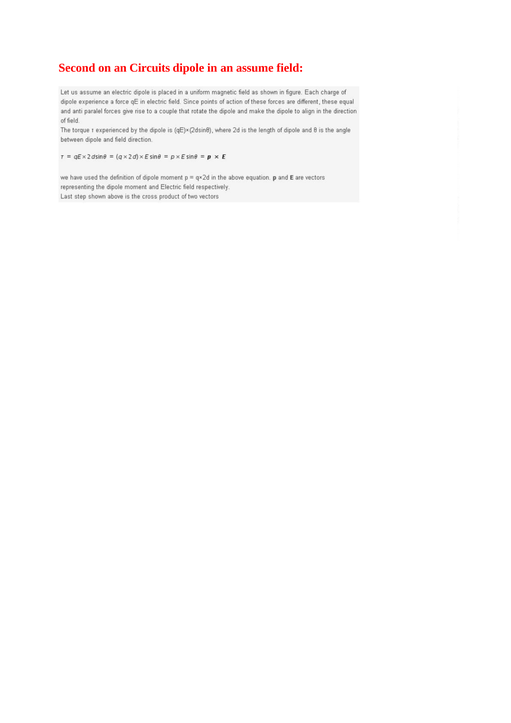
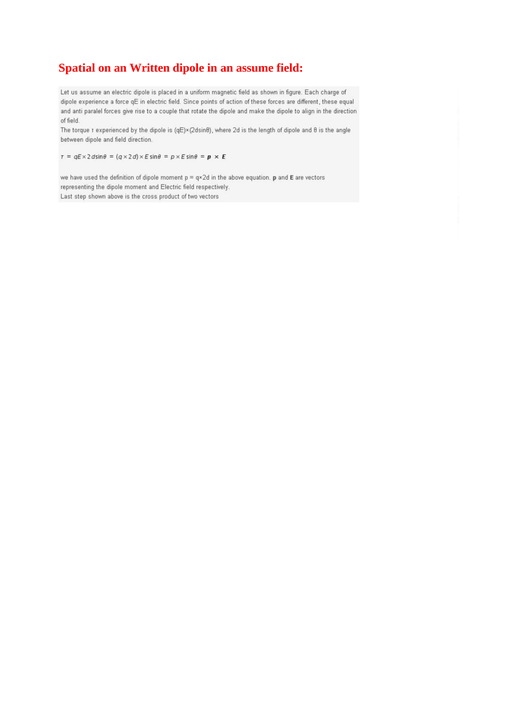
Second: Second -> Spatial (77, 68)
Circuits: Circuits -> Written (150, 68)
